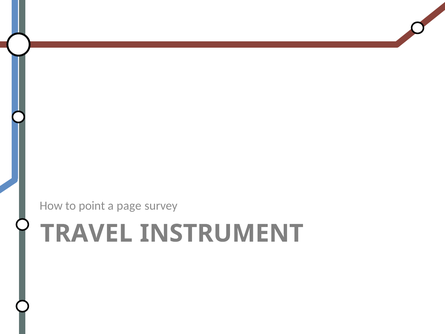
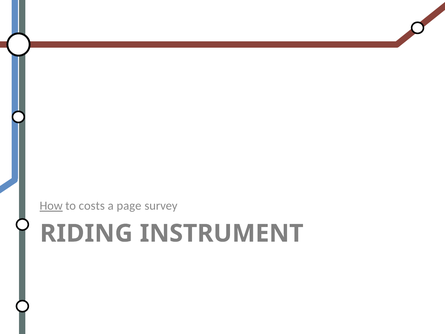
How underline: none -> present (51, 206)
point: point -> costs (92, 206)
TRAVEL: TRAVEL -> RIDING (86, 233)
